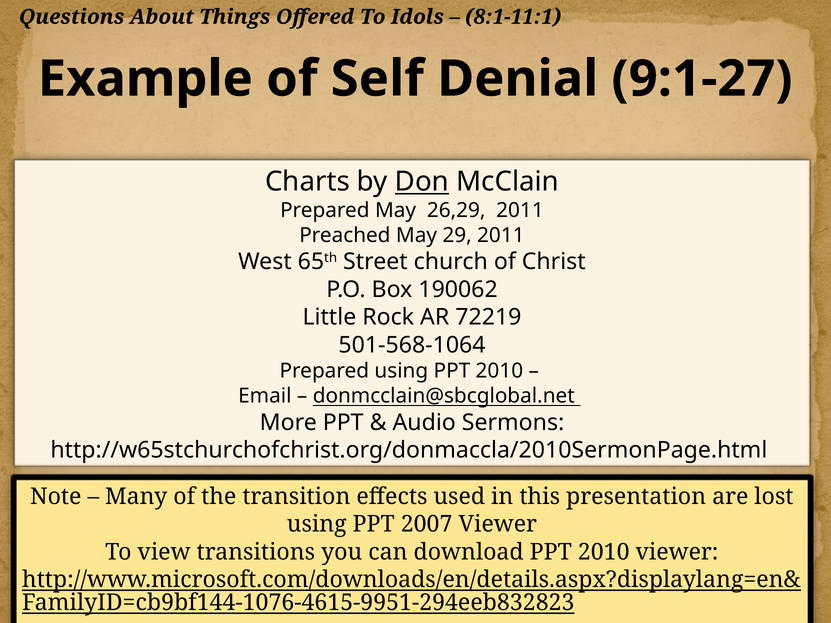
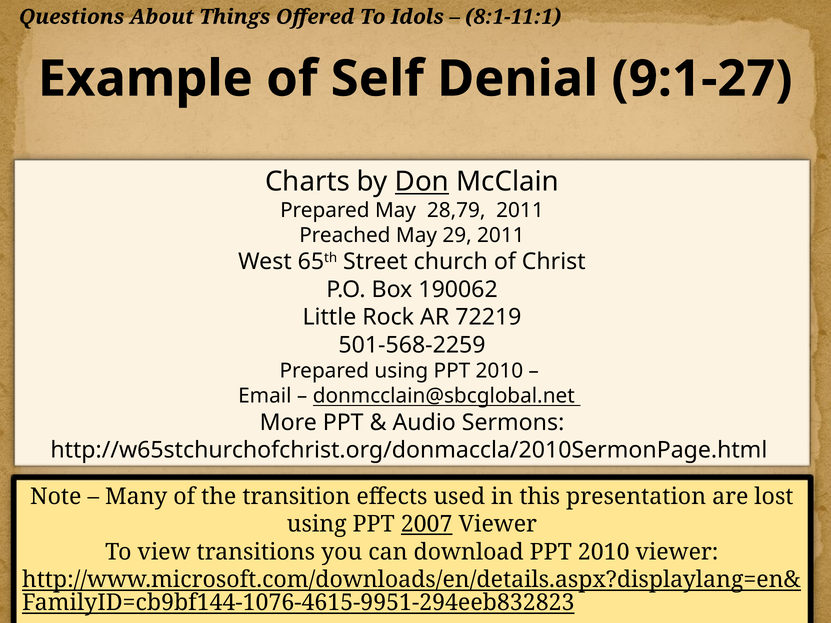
26,29: 26,29 -> 28,79 (456, 210)
501-568-1064: 501-568-1064 -> 501-568-2259 (412, 345)
2007 underline: none -> present (427, 525)
